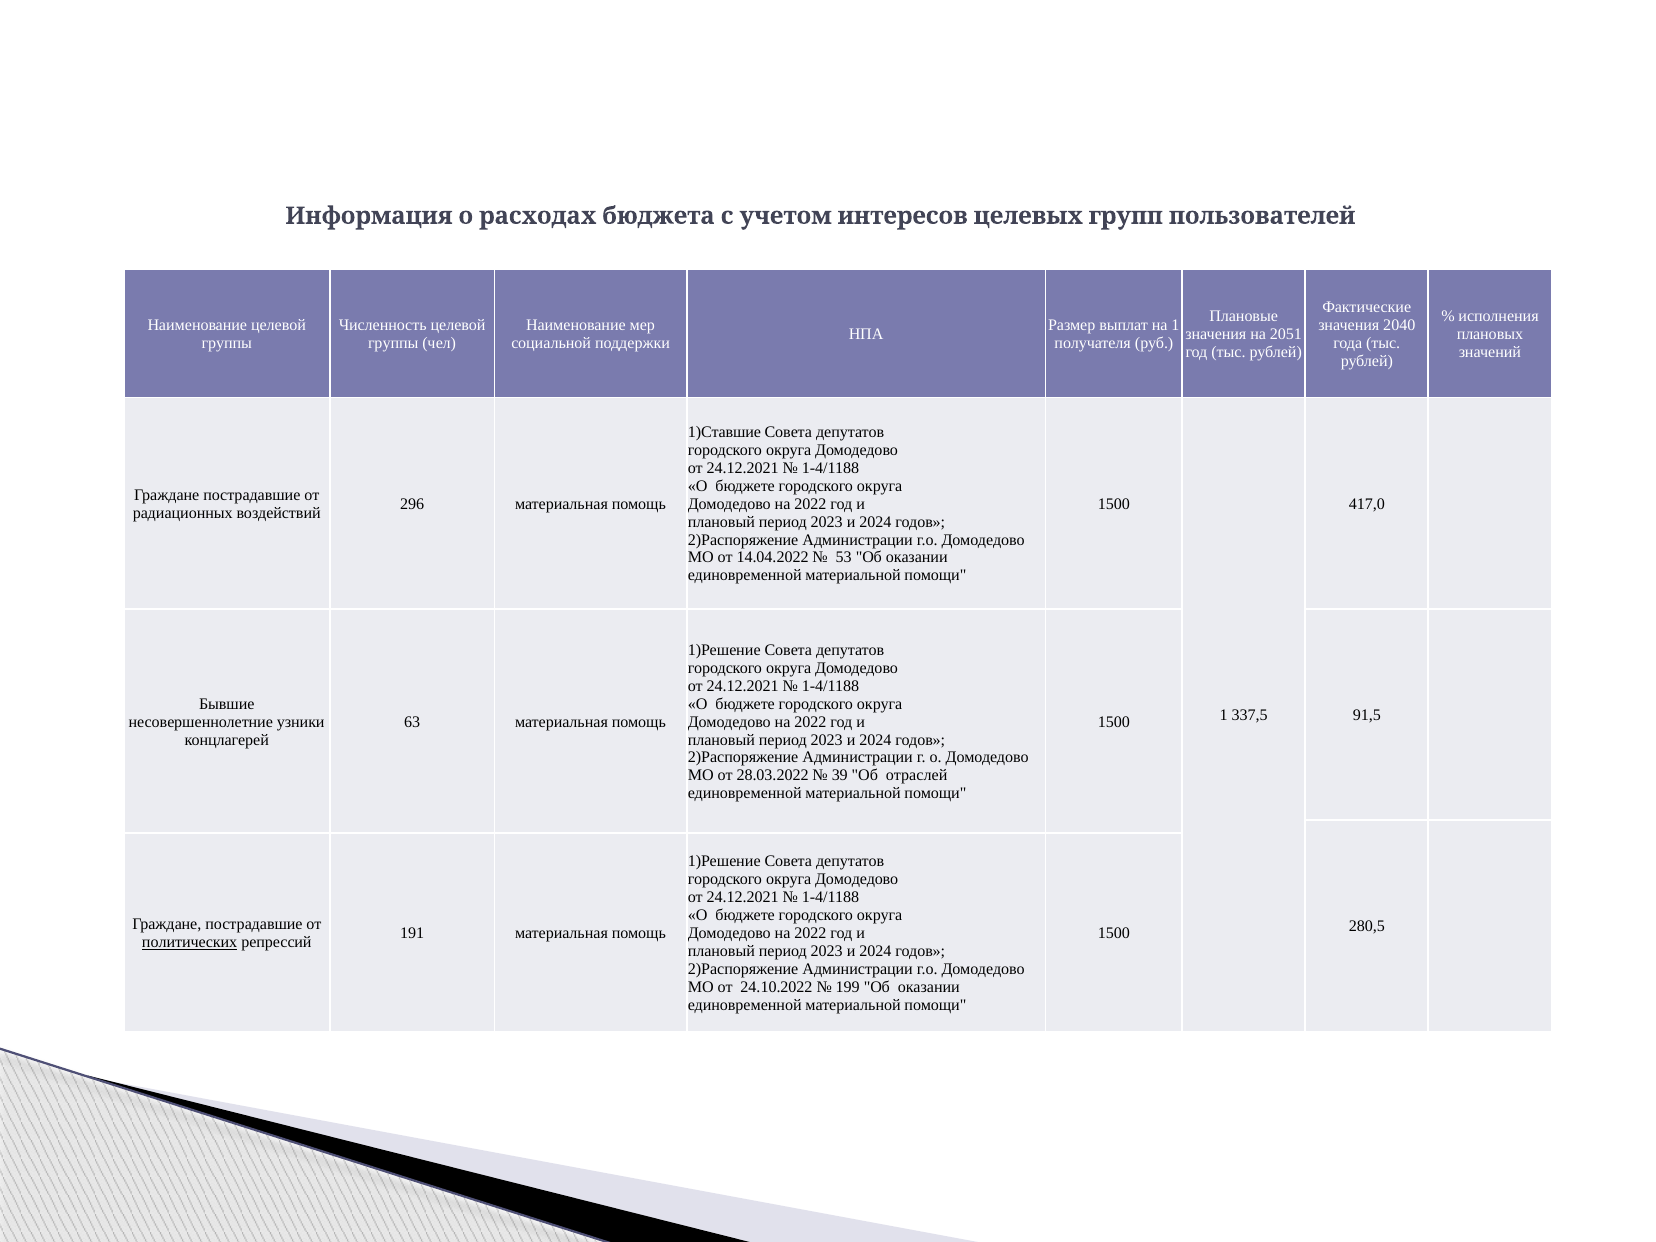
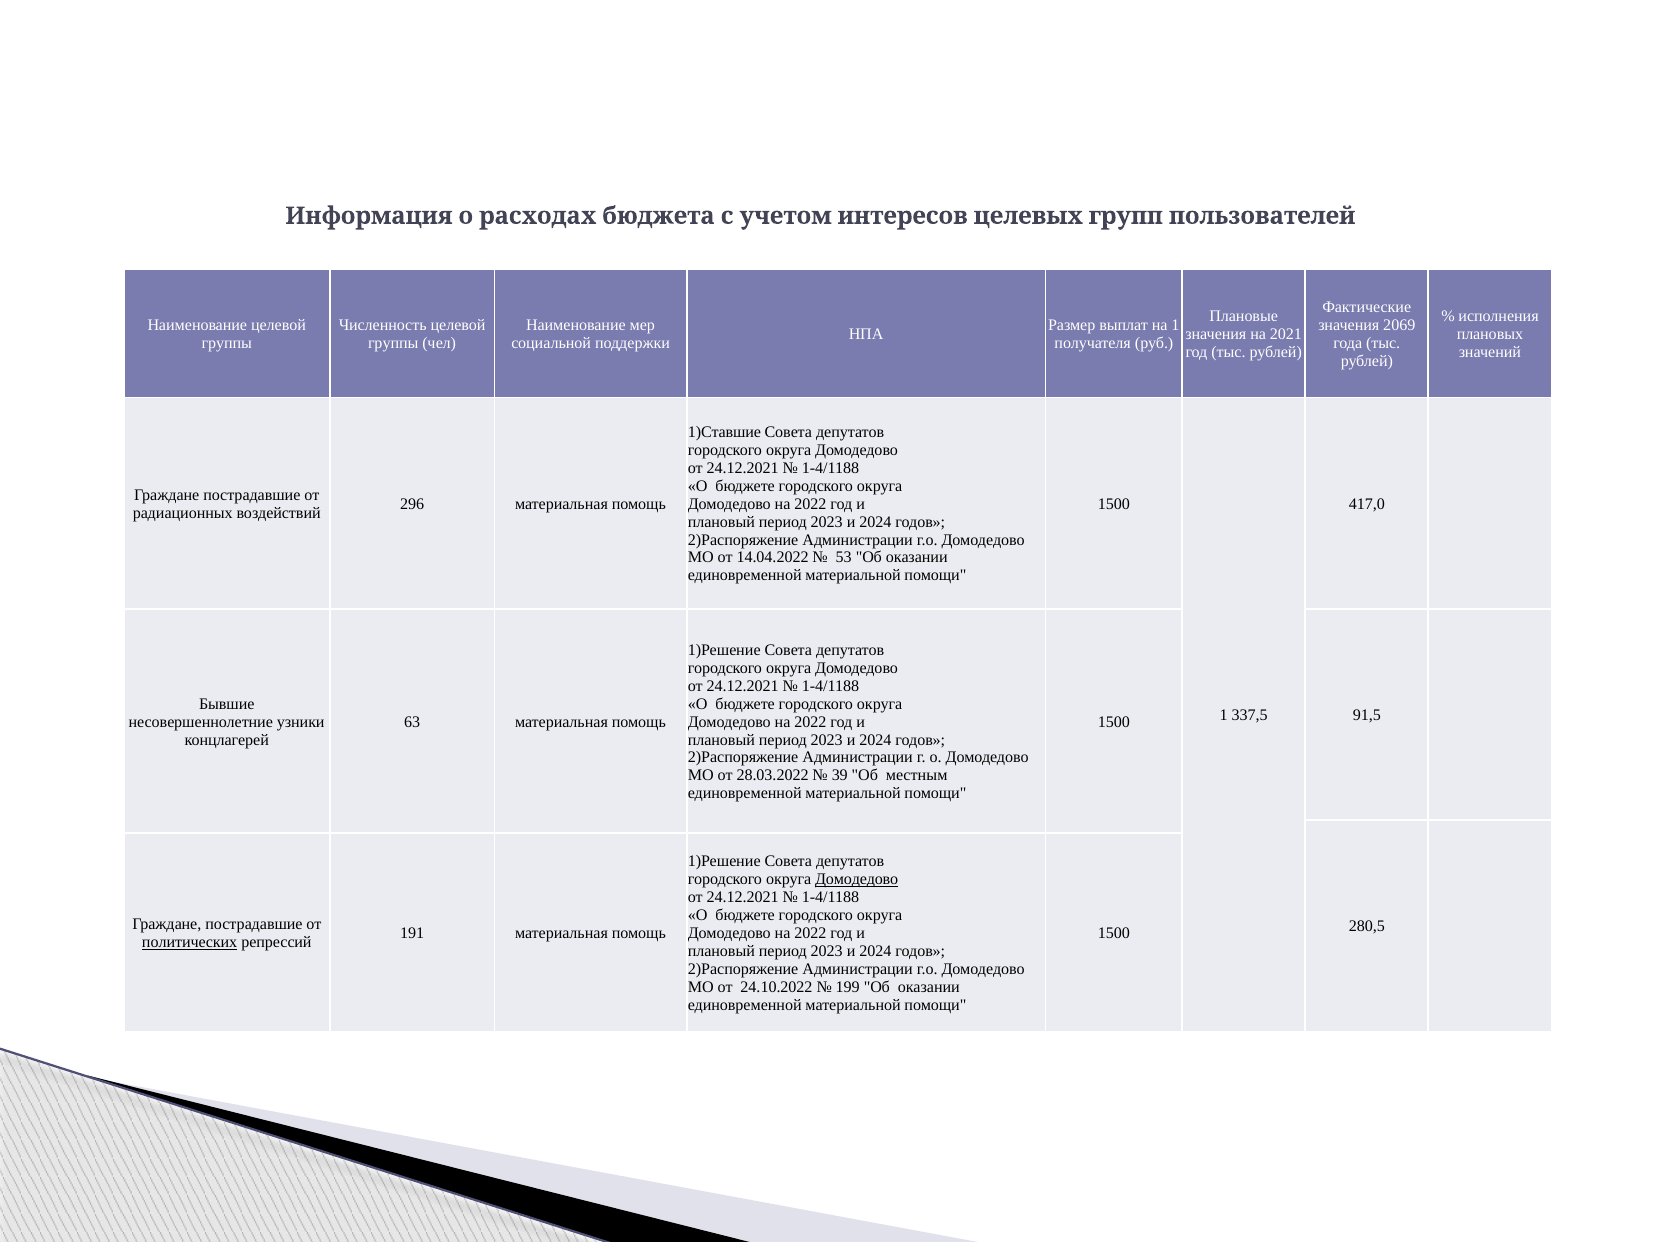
2040: 2040 -> 2069 (1399, 325)
2051: 2051 -> 2021 (1286, 334)
отраслей: отраслей -> местным (917, 776)
Домодедово underline: none -> present (857, 879)
